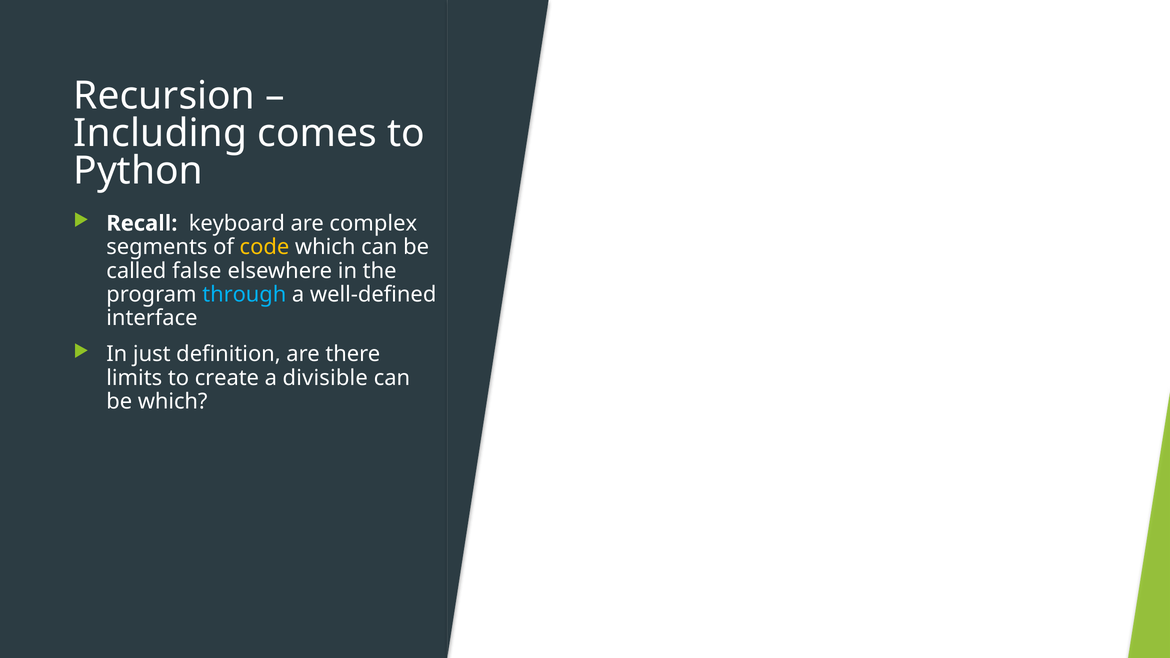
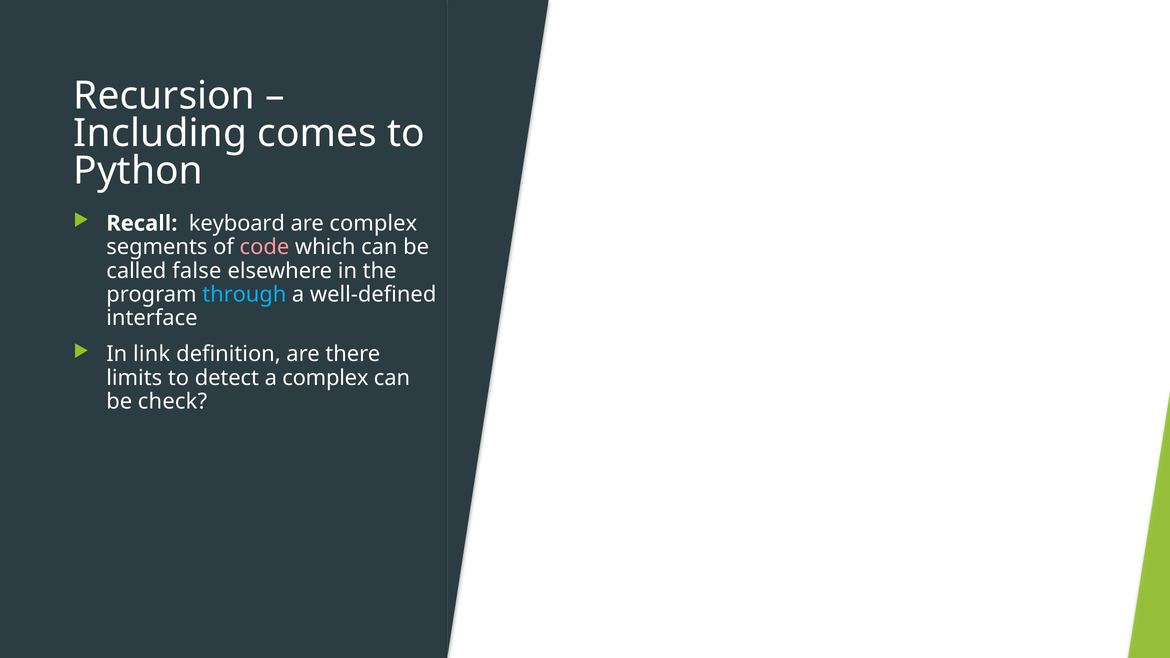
code colour: yellow -> pink (264, 247)
just: just -> link (152, 354)
create: create -> detect (227, 378)
a divisible: divisible -> complex (325, 378)
be which: which -> check (173, 402)
